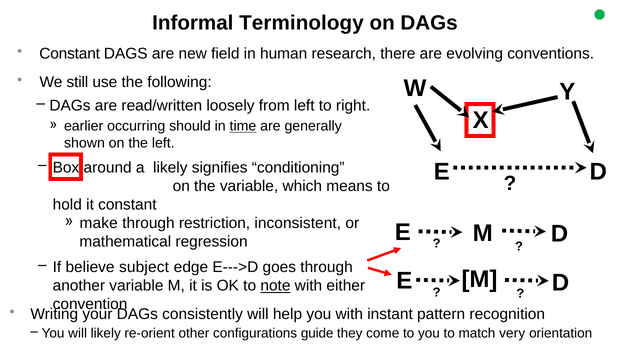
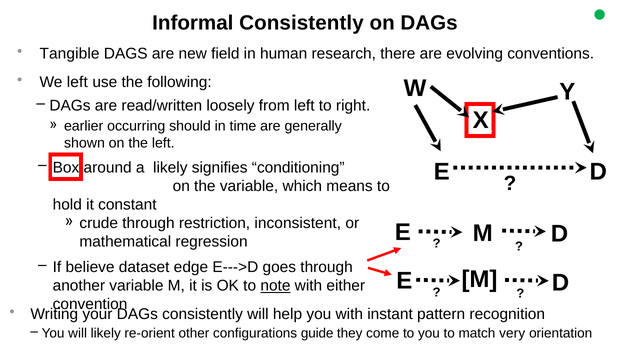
Informal Terminology: Terminology -> Consistently (301, 23)
Constant: Constant -> Tangible (70, 53)
We still: still -> left (77, 82)
time underline: present -> none (243, 126)
make: make -> crude (99, 223)
subject: subject -> dataset (144, 267)
